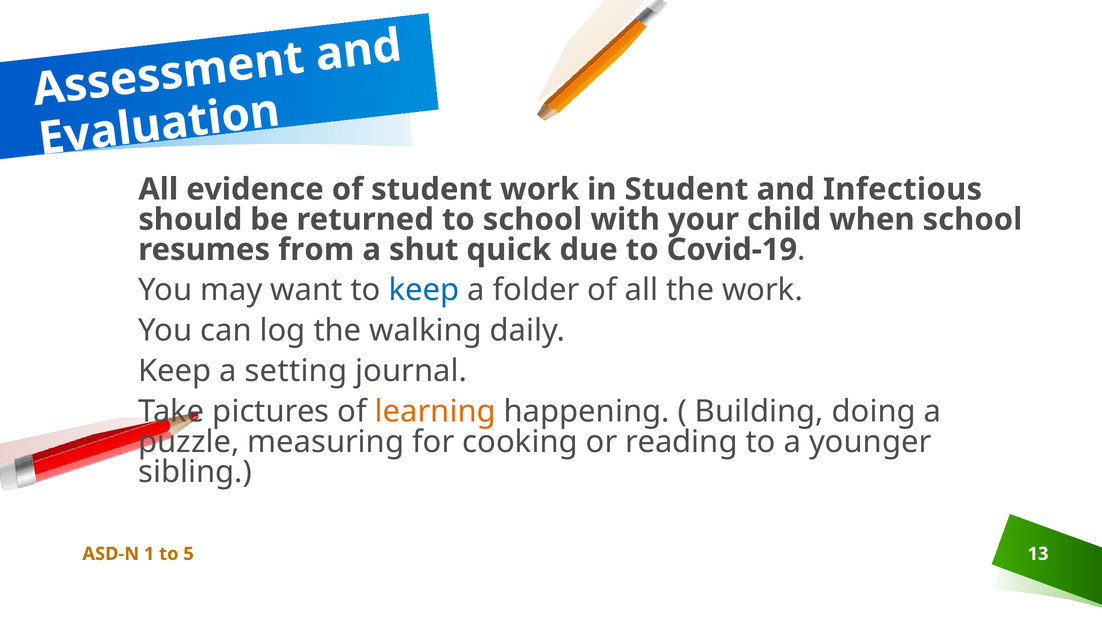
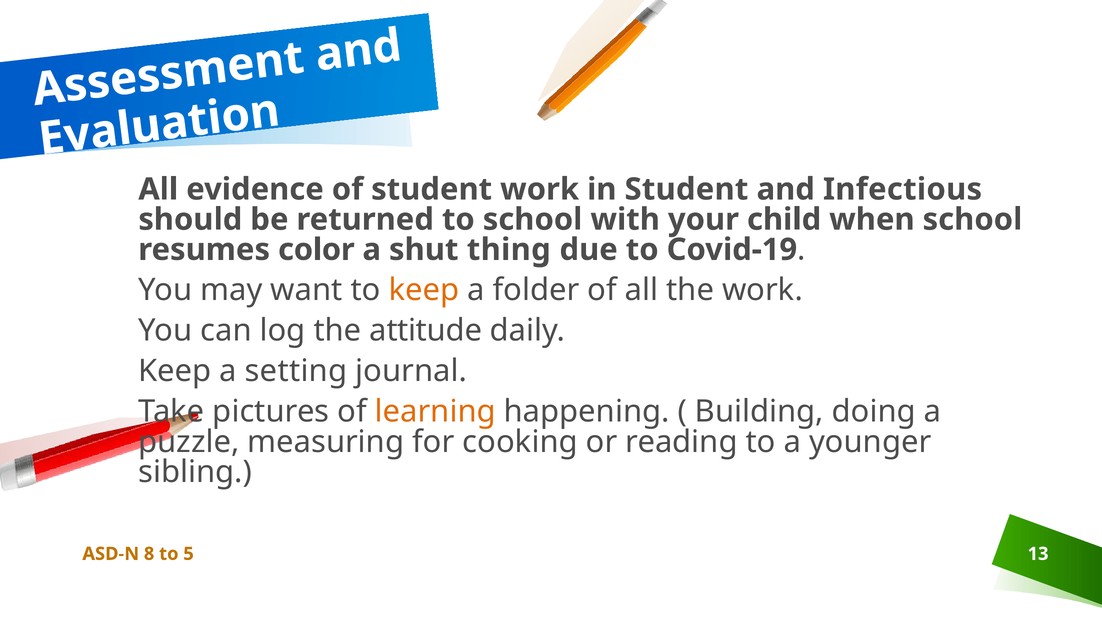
from: from -> color (316, 250)
quick: quick -> thing (509, 250)
keep colour: blue -> orange (424, 290)
walking: walking -> attitude (426, 331)
1: 1 -> 8 (149, 554)
